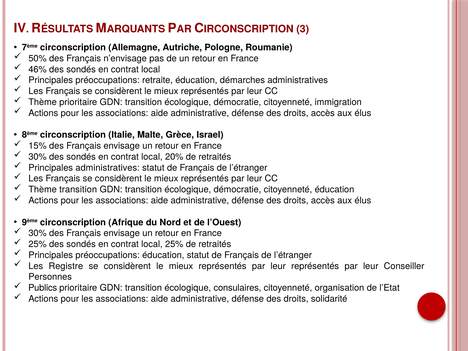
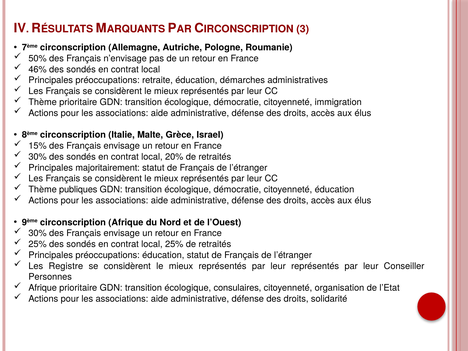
Principales administratives: administratives -> majoritairement (108, 168)
Thème transition: transition -> publiques (78, 190)
Publics: Publics -> Afrique (43, 288)
